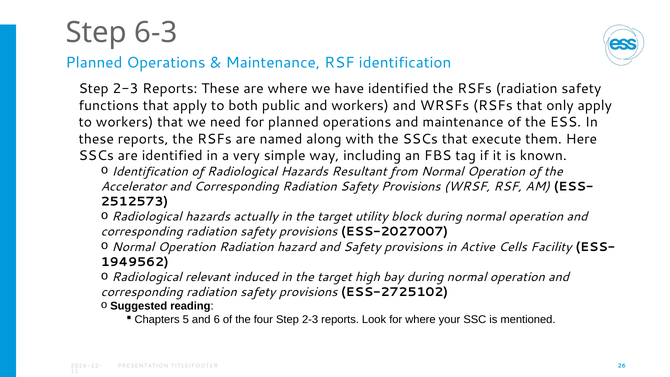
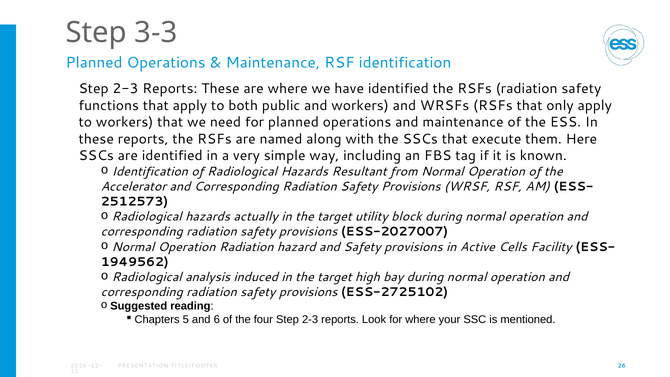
6-3: 6-3 -> 3-3 (156, 33)
relevant: relevant -> analysis (208, 277)
